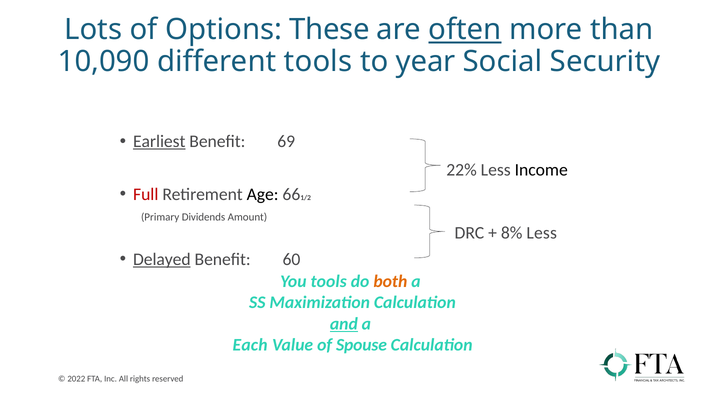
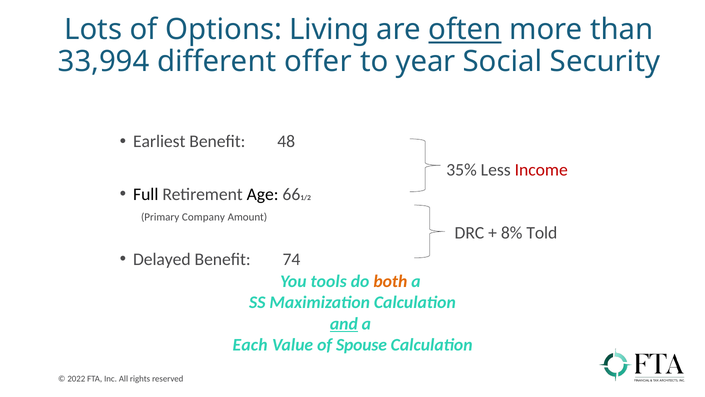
These: These -> Living (329, 30)
10,090: 10,090 -> 33,994 (104, 61)
different tools: tools -> offer (318, 61)
Earliest underline: present -> none (159, 141)
69: 69 -> 48 (286, 141)
22%: 22% -> 35% (462, 170)
Income colour: black -> red (541, 170)
Full colour: red -> black (146, 194)
Dividends: Dividends -> Company (203, 217)
8% Less: Less -> Told (542, 232)
Delayed underline: present -> none (162, 259)
60: 60 -> 74 (291, 259)
